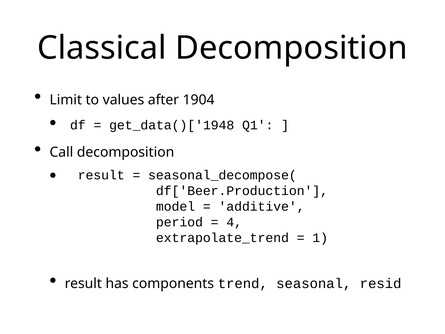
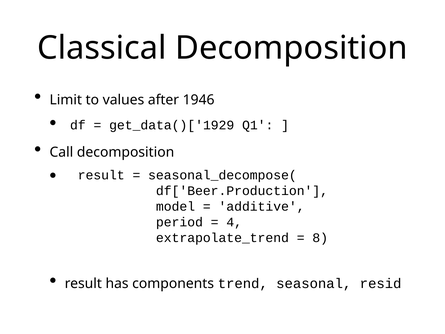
1904: 1904 -> 1946 (199, 100)
get_data()['1948: get_data()['1948 -> get_data()['1929 (172, 125)
1: 1 -> 8 (320, 238)
